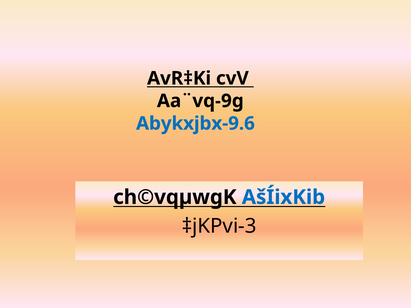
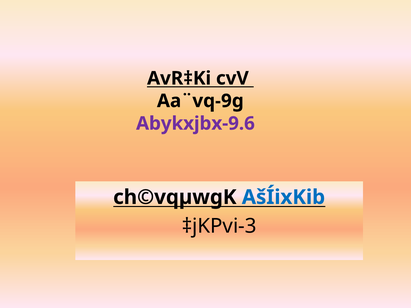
Abykxjbx-9.6 colour: blue -> purple (195, 124)
